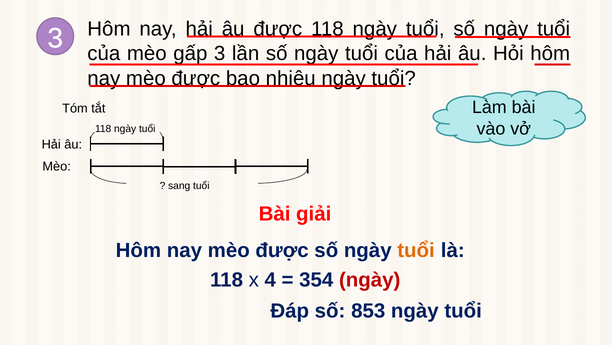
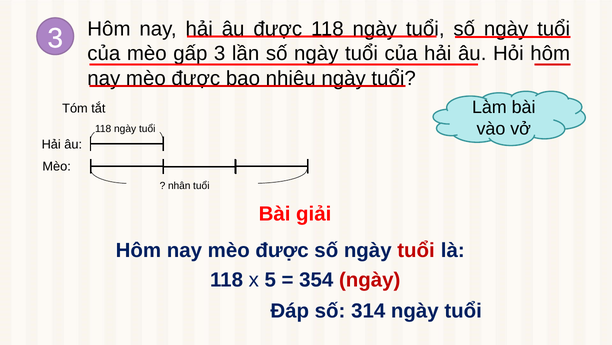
sang: sang -> nhân (179, 186)
tuổi colour: orange -> red (416, 251)
4: 4 -> 5 (270, 280)
853: 853 -> 314 (368, 311)
